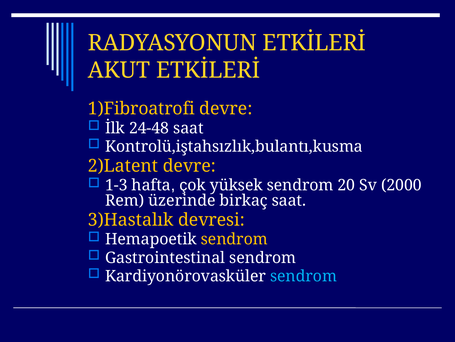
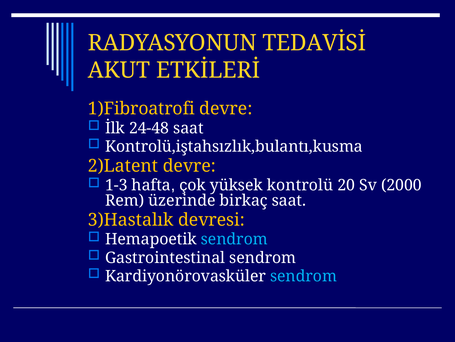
RADYASYONUN ETKİLERİ: ETKİLERİ -> TEDAVİSİ (314, 43)
yüksek sendrom: sendrom -> kontrolü (300, 185)
sendrom colour: yellow -> light blue (234, 239)
